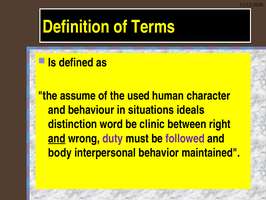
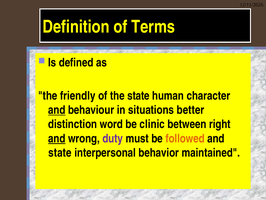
assume: assume -> friendly (78, 96)
the used: used -> state (138, 96)
and underline: none -> present (57, 110)
ideals: ideals -> better (191, 110)
followed colour: purple -> orange (185, 138)
body: body -> state (60, 152)
